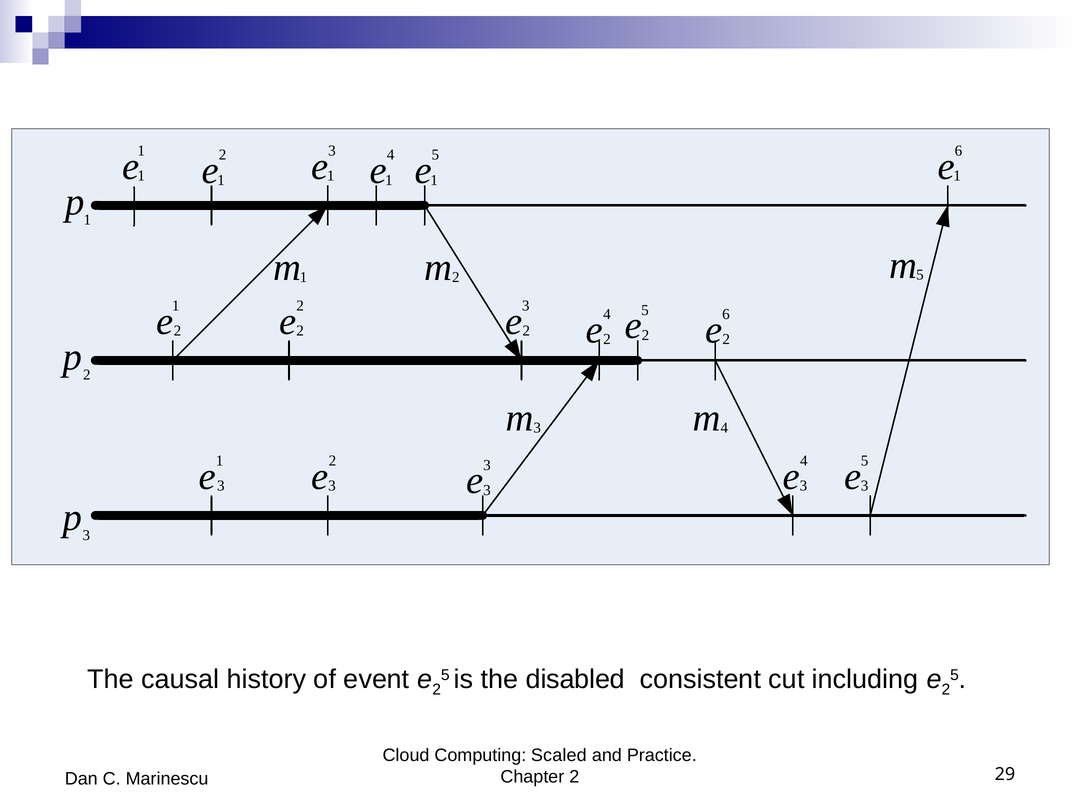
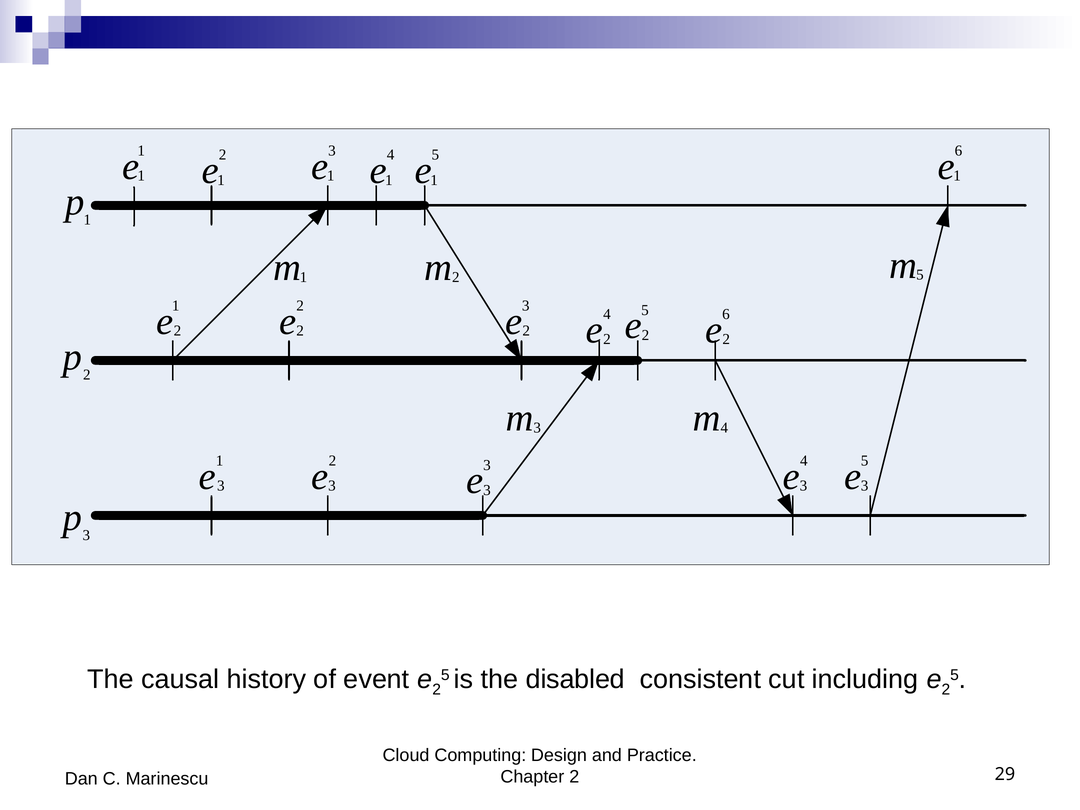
Scaled: Scaled -> Design (559, 755)
